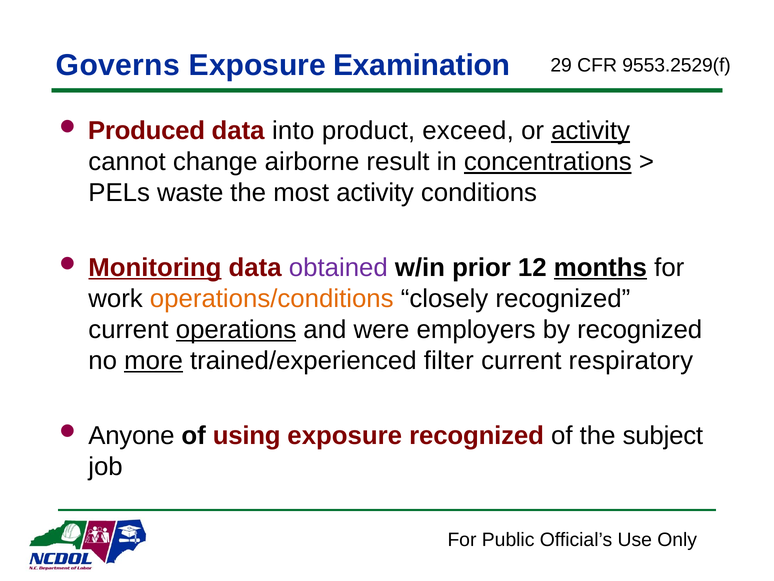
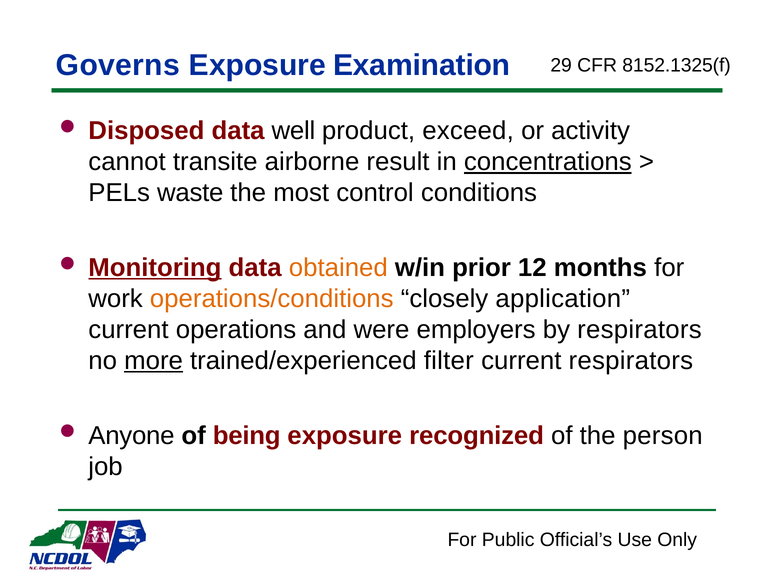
9553.2529(f: 9553.2529(f -> 8152.1325(f (677, 65)
Produced: Produced -> Disposed (146, 131)
into: into -> well (293, 131)
activity underline: present -> none (591, 131)
change: change -> transite (215, 162)
most activity: activity -> control (375, 193)
obtained colour: purple -> orange (338, 268)
months underline: present -> none (600, 268)
closely recognized: recognized -> application (563, 299)
operations underline: present -> none (236, 329)
by recognized: recognized -> respirators (639, 329)
current respiratory: respiratory -> respirators (631, 360)
using: using -> being (247, 435)
subject: subject -> person (663, 435)
